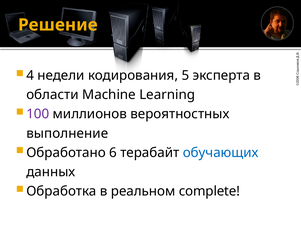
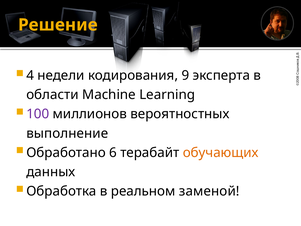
5: 5 -> 9 (185, 75)
обучающих colour: blue -> orange (221, 152)
complete: complete -> заменой (209, 191)
